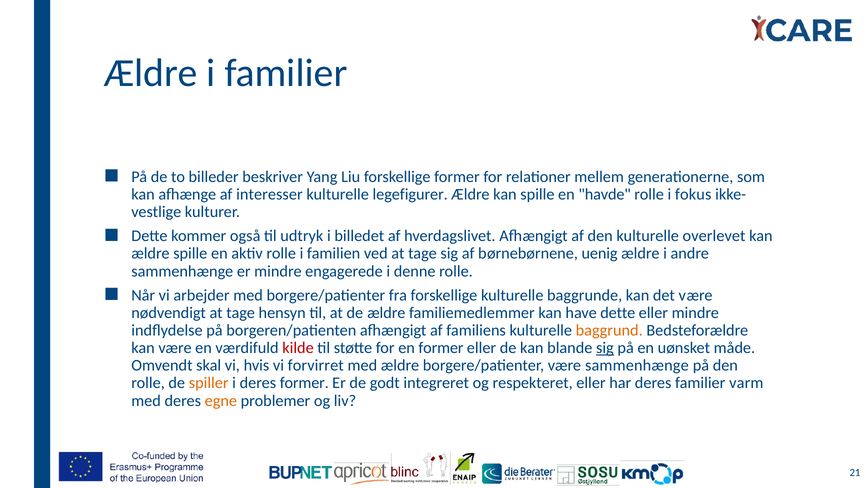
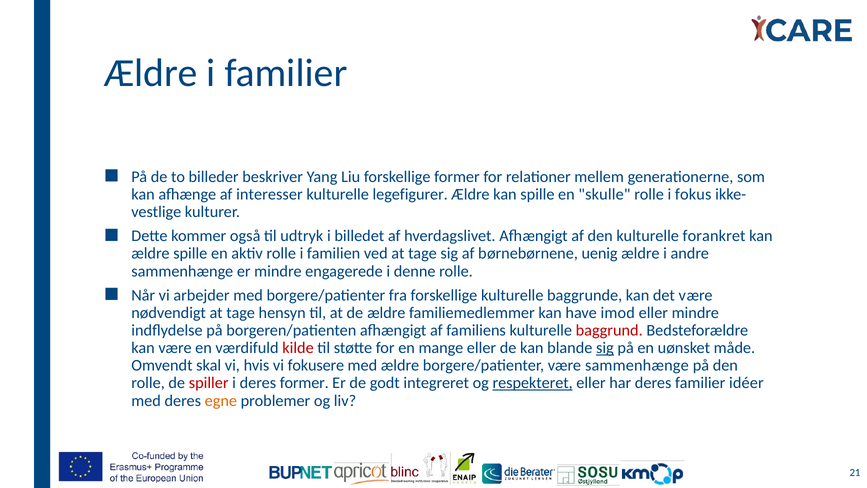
havde: havde -> skulle (604, 194)
overlevet: overlevet -> forankret (714, 236)
have dette: dette -> imod (618, 313)
baggrund colour: orange -> red (609, 330)
en former: former -> mange (441, 348)
forvirret: forvirret -> fokusere (316, 365)
spiller colour: orange -> red (209, 383)
respekteret underline: none -> present (533, 383)
varm: varm -> idéer (746, 383)
